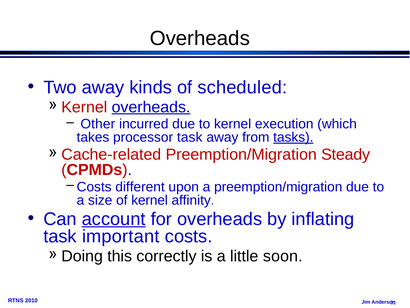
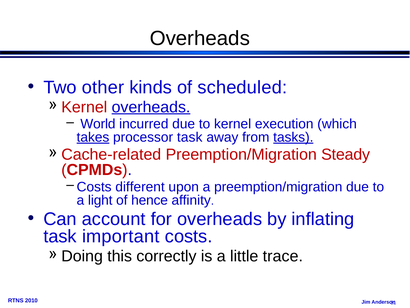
Two away: away -> other (103, 87)
Other: Other -> World (98, 124)
takes underline: none -> present (93, 137)
size: size -> light (100, 200)
of kernel: kernel -> hence (150, 200)
account underline: present -> none (114, 219)
soon: soon -> trace (283, 256)
